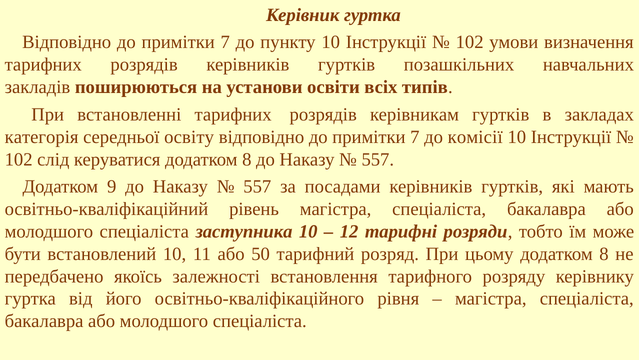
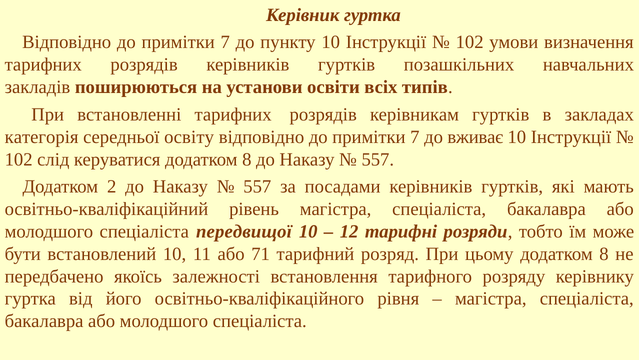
комісії: комісії -> вживає (475, 137)
9: 9 -> 2 (112, 186)
заступника: заступника -> передвищої (244, 231)
50: 50 -> 71 (261, 254)
